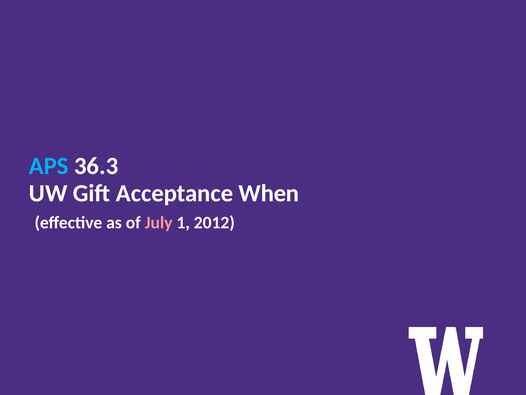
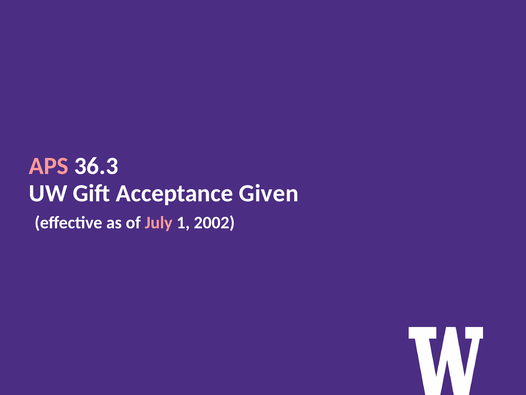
APS colour: light blue -> pink (49, 166)
When: When -> Given (269, 193)
2012: 2012 -> 2002 (214, 222)
